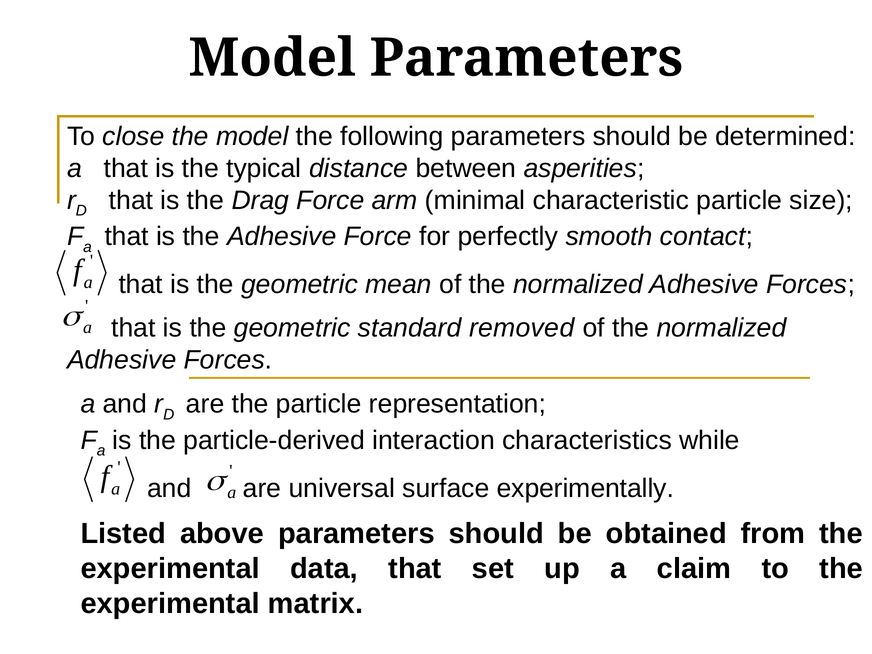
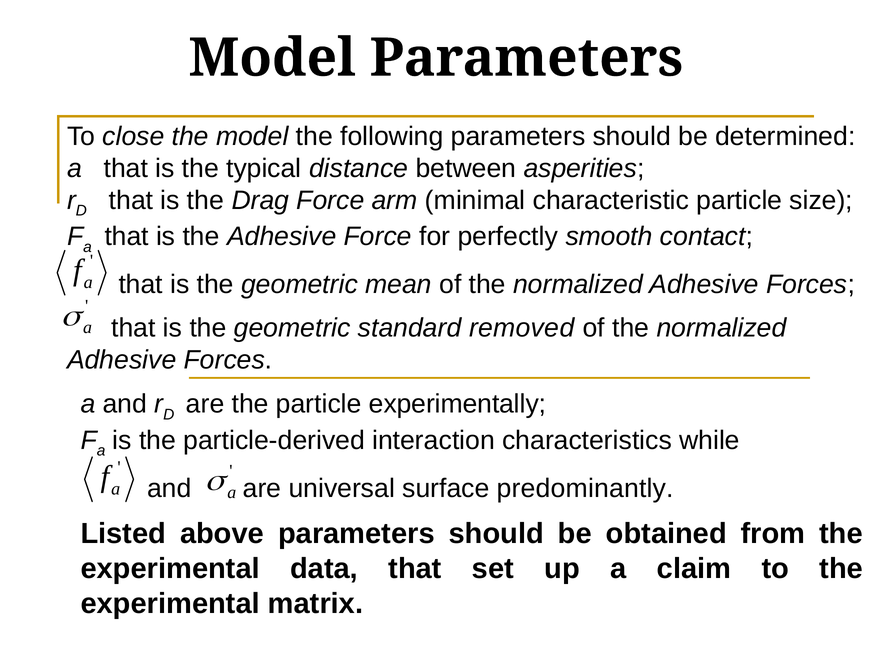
representation: representation -> experimentally (458, 404)
experimentally: experimentally -> predominantly (585, 488)
